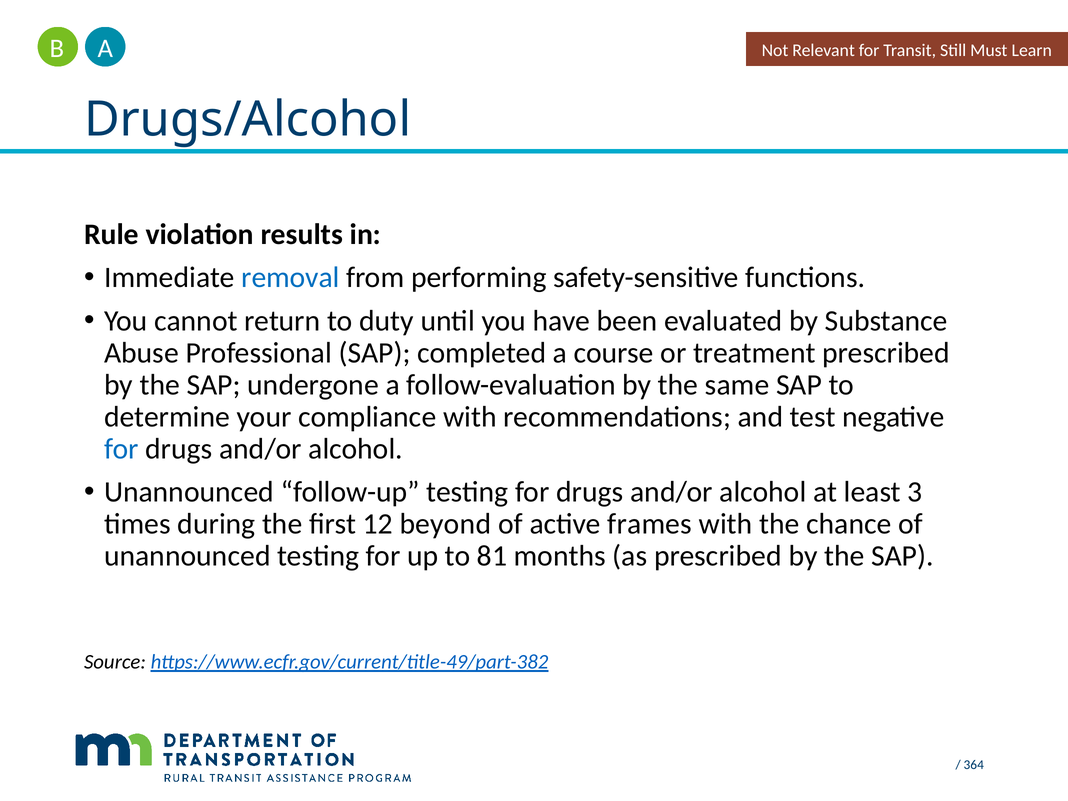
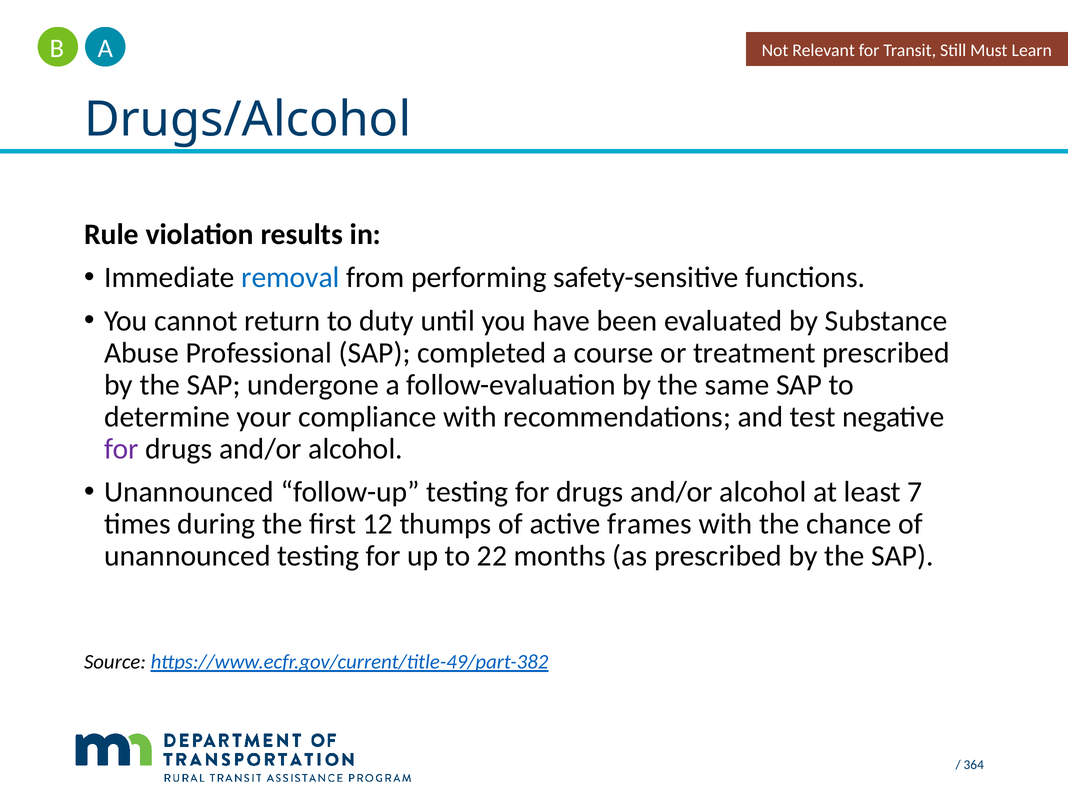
for colour: blue -> purple (121, 449)
3: 3 -> 7 (915, 492)
beyond: beyond -> thumps (445, 524)
81: 81 -> 22 (492, 556)
